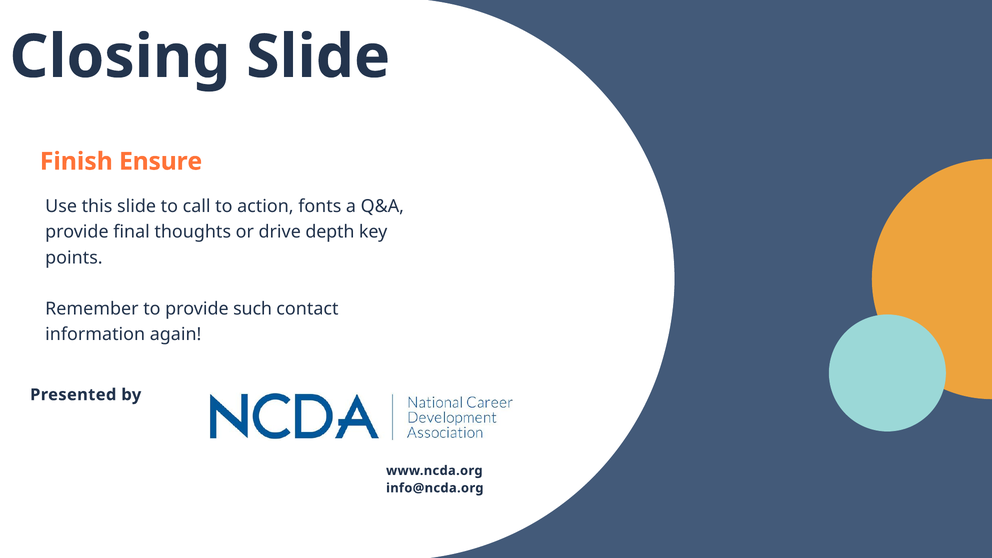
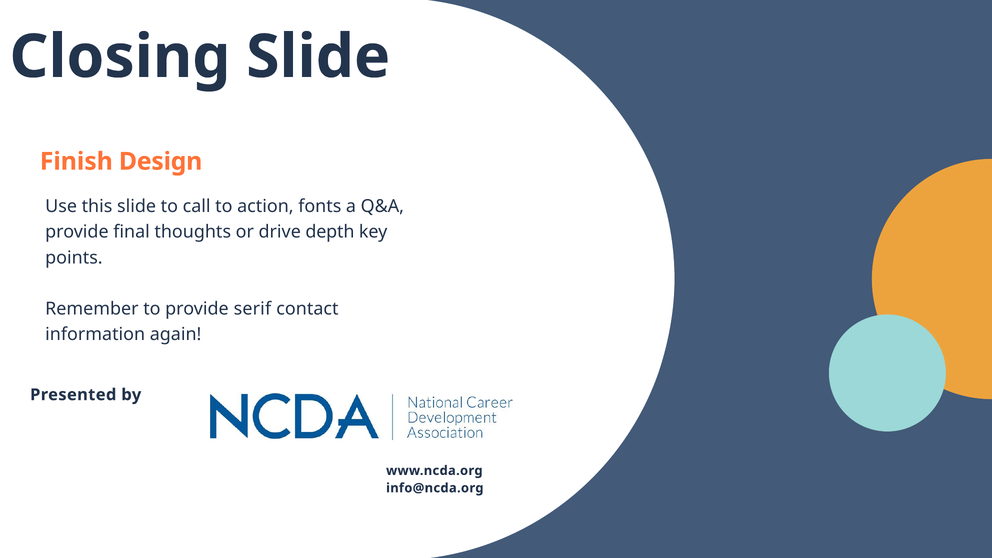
Ensure: Ensure -> Design (161, 161)
such: such -> serif (252, 309)
